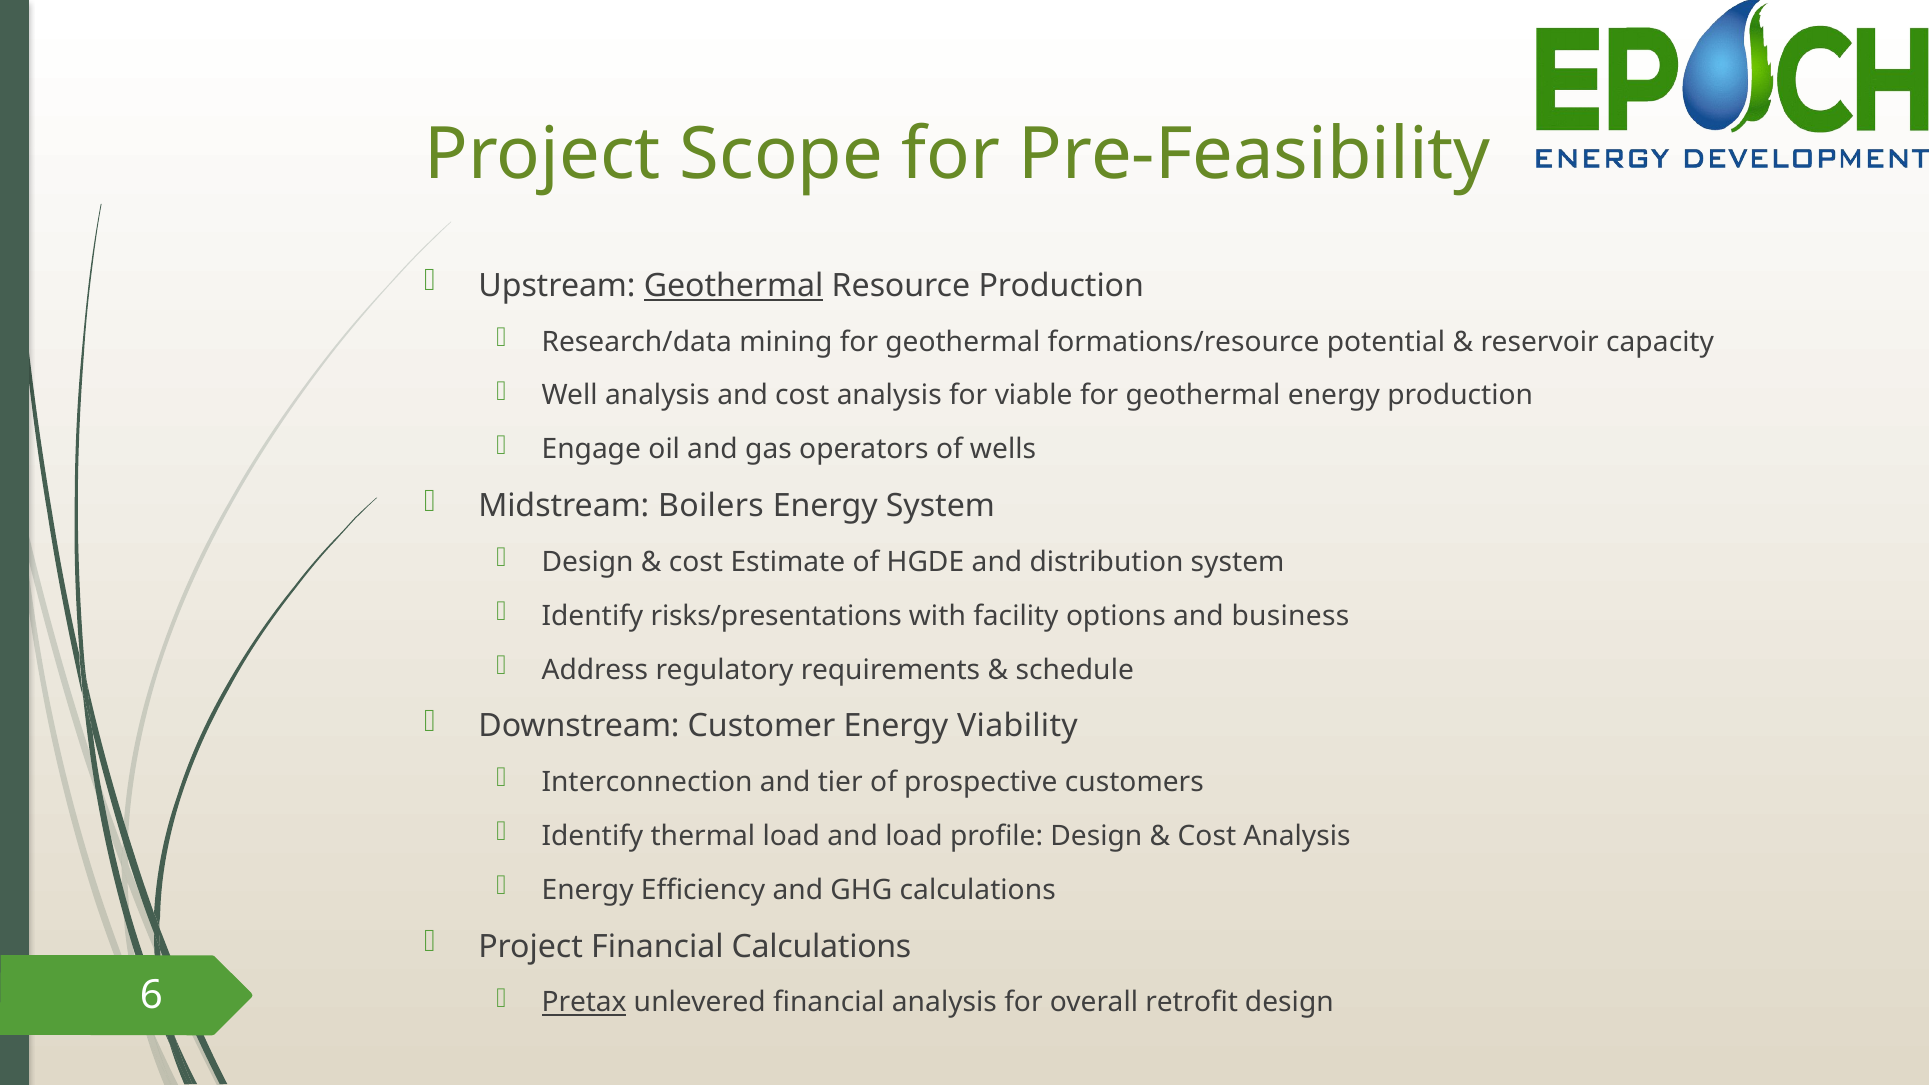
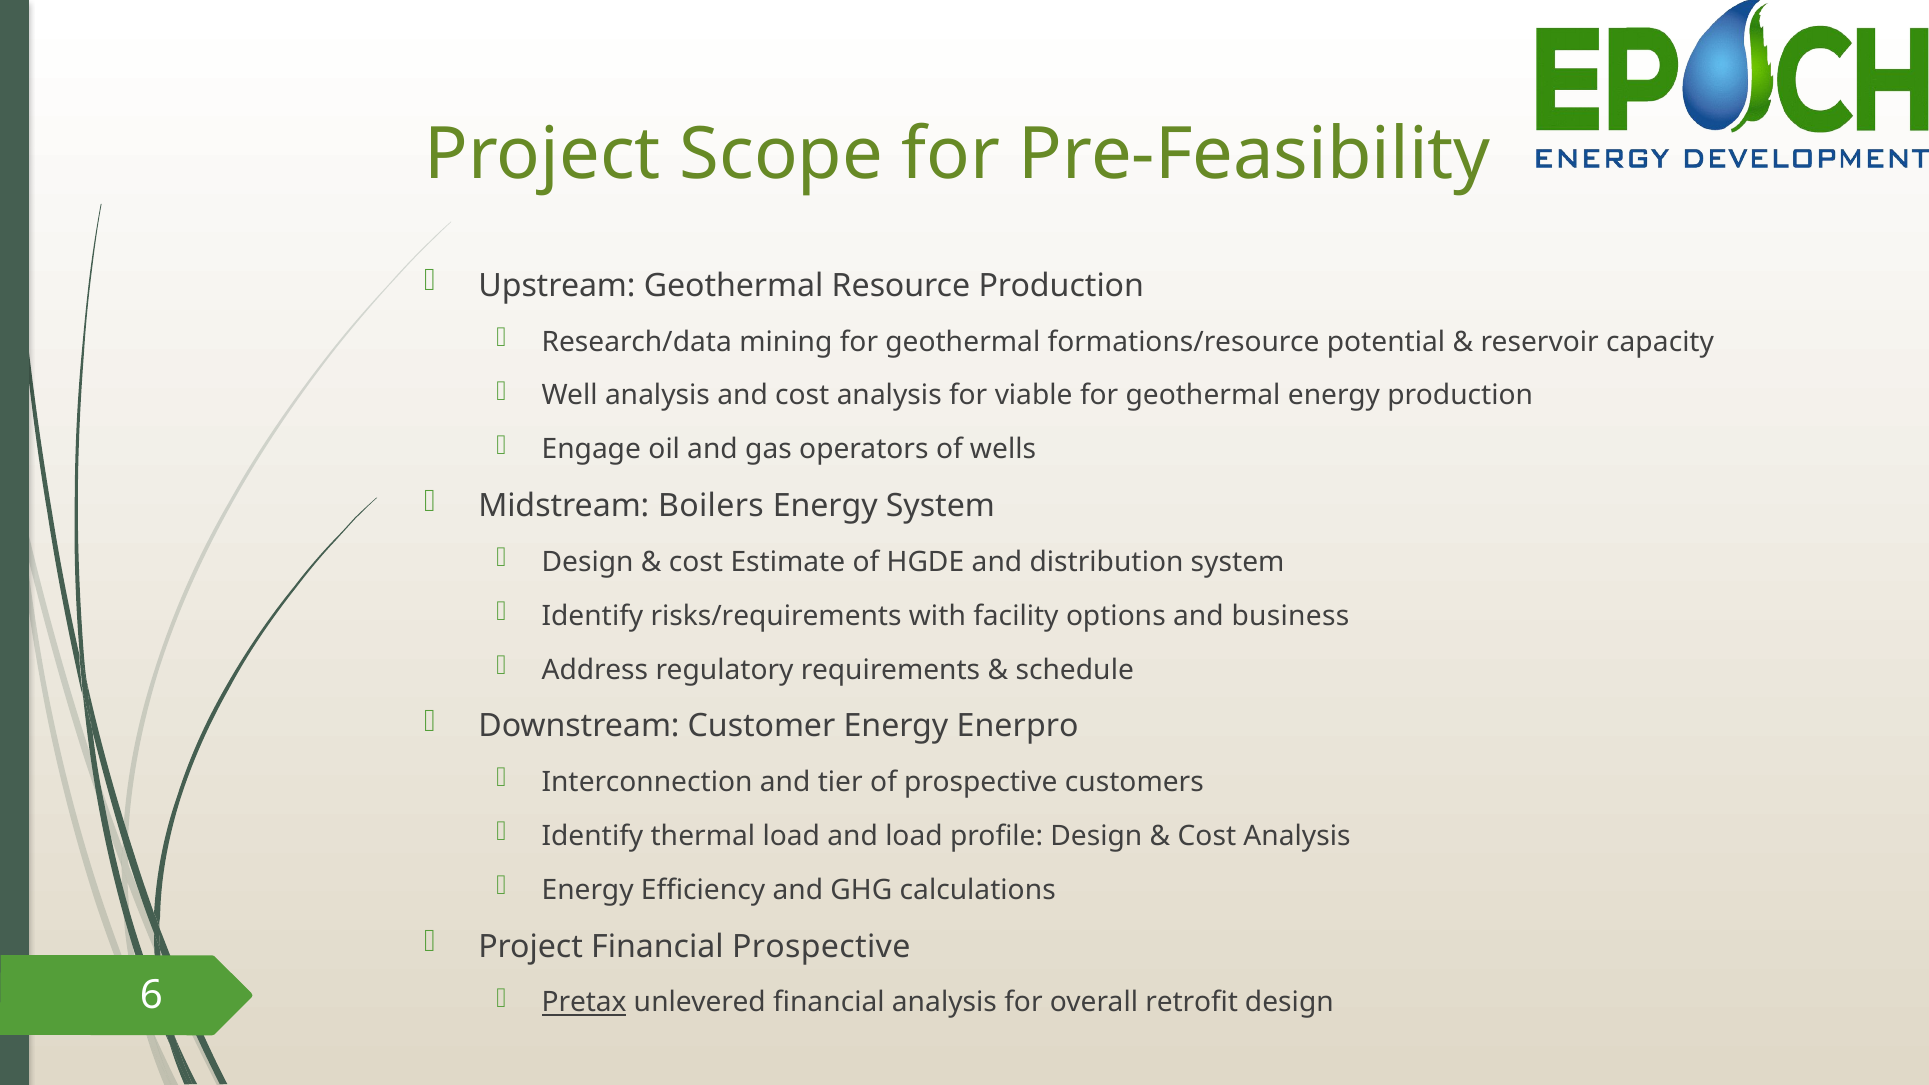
Geothermal underline: present -> none (734, 286)
risks/presentations: risks/presentations -> risks/requirements (776, 616)
Viability: Viability -> Enerpro (1018, 726)
Financial Calculations: Calculations -> Prospective (821, 947)
